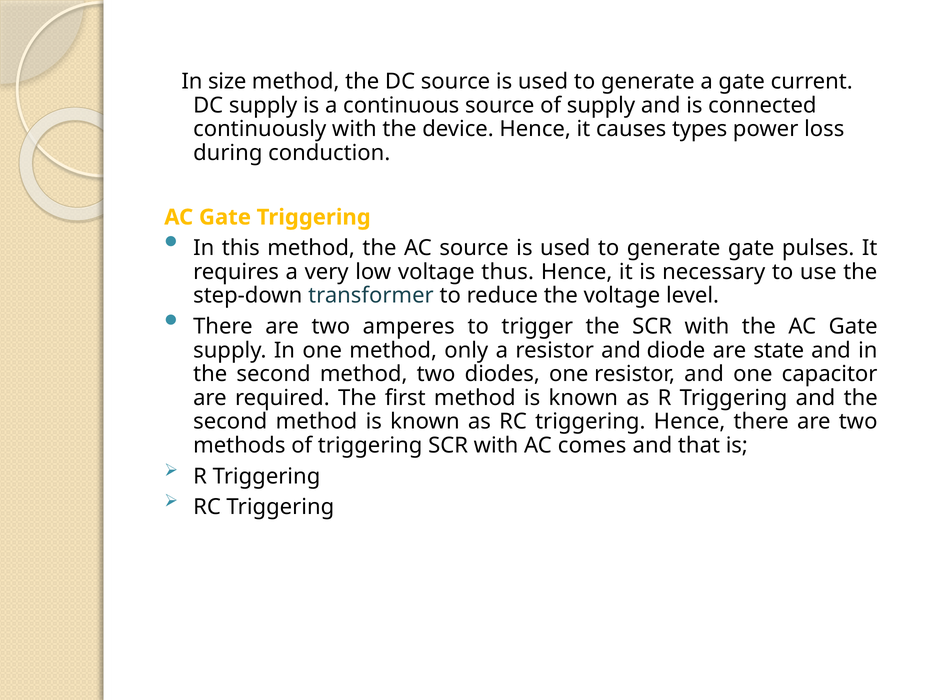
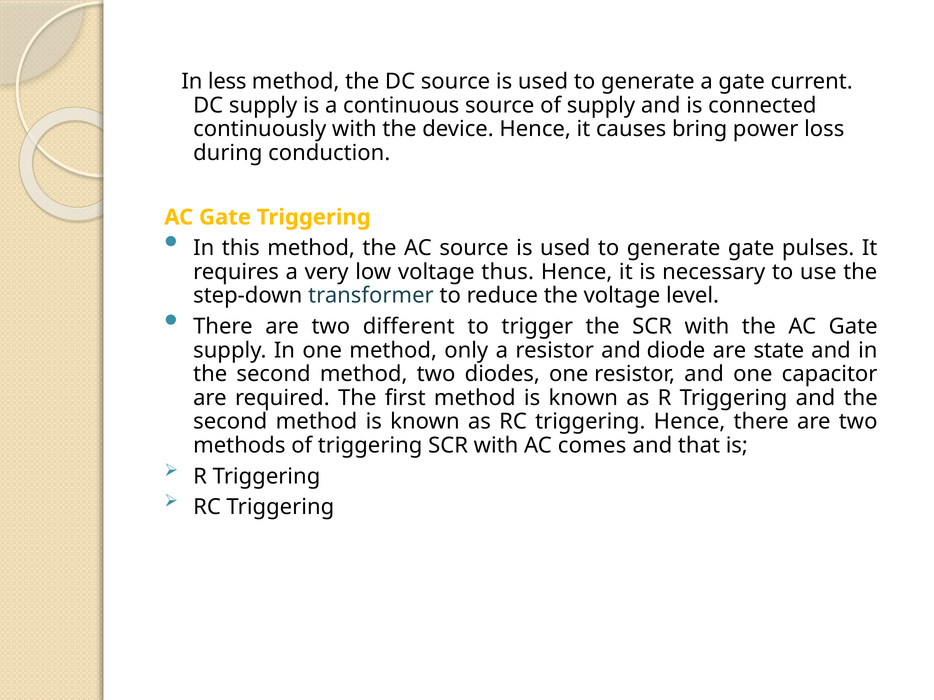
size: size -> less (227, 82)
types: types -> bring (700, 129)
amperes: amperes -> different (409, 327)
